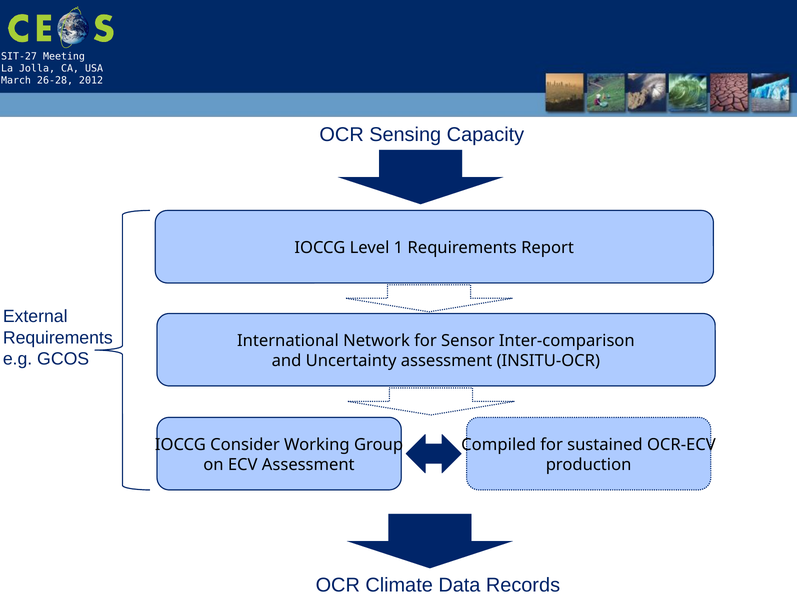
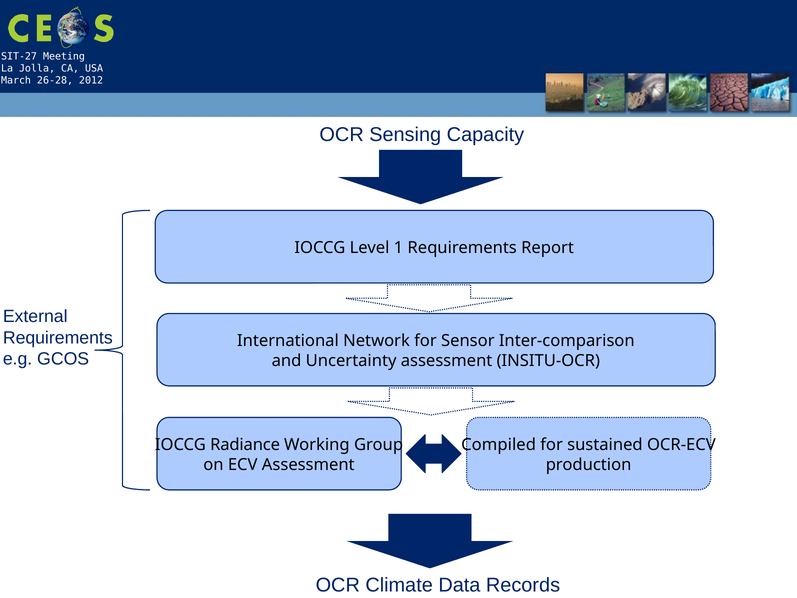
Consider: Consider -> Radiance (245, 445)
